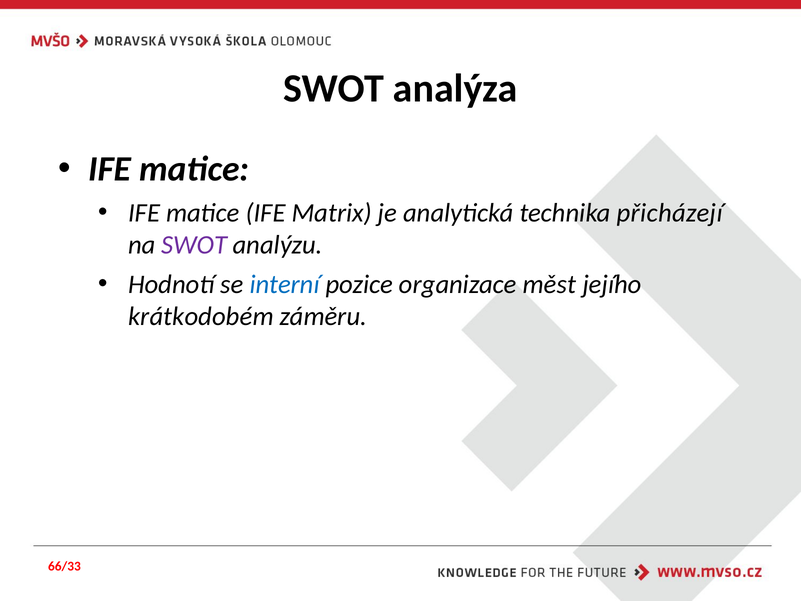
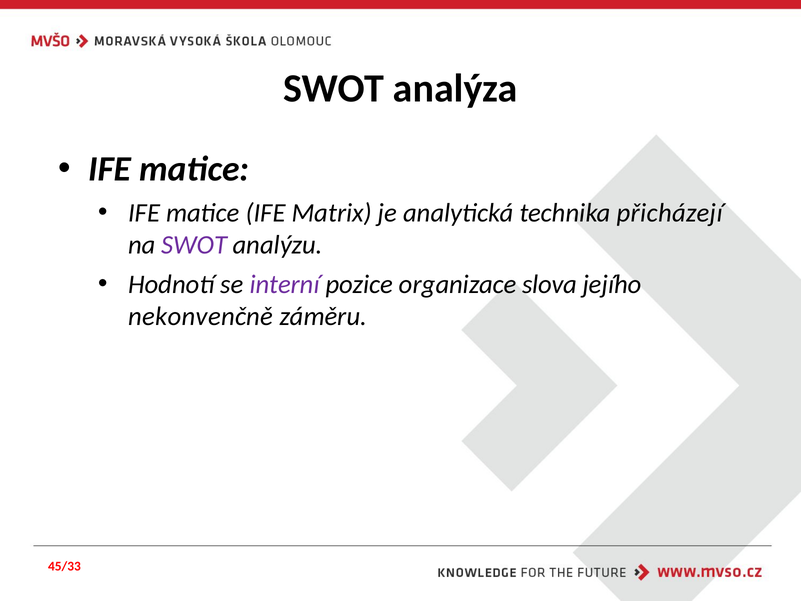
interní colour: blue -> purple (285, 284)
měst: měst -> slova (550, 284)
krátkodobém: krátkodobém -> nekonvenčně (201, 316)
66/33: 66/33 -> 45/33 (64, 566)
